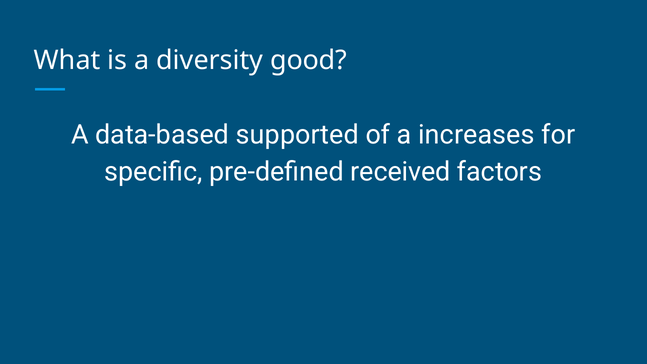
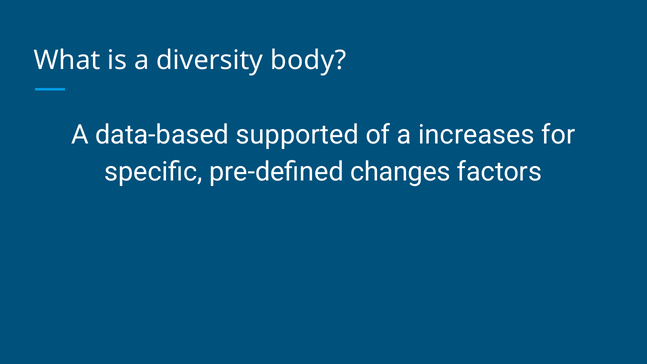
good: good -> body (308, 60)
received: received -> changes (401, 172)
